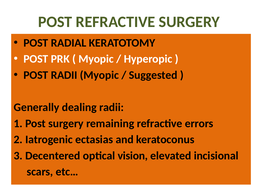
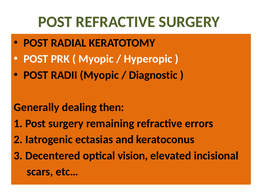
Suggested: Suggested -> Diagnostic (153, 75)
dealing radii: radii -> then (112, 107)
